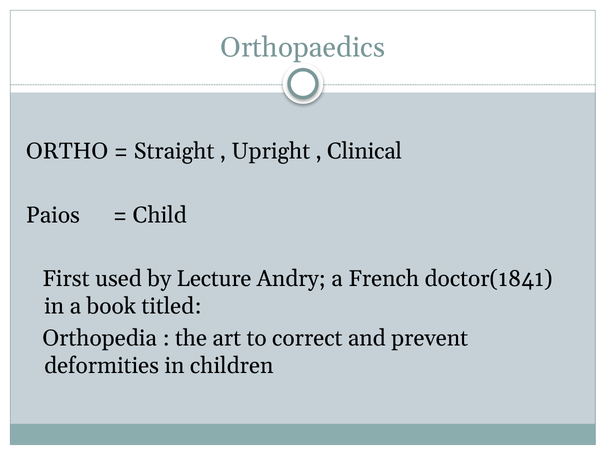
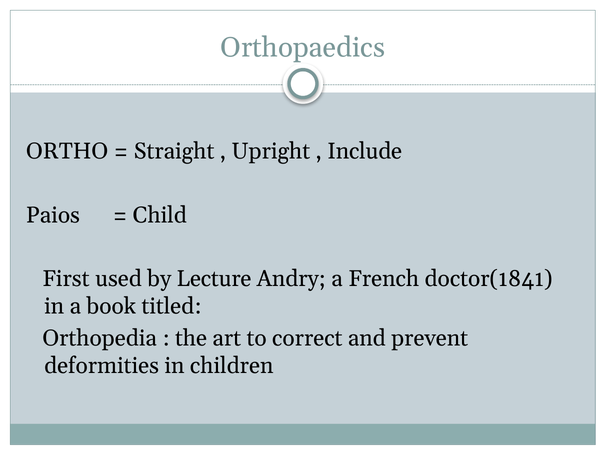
Clinical: Clinical -> Include (365, 151)
